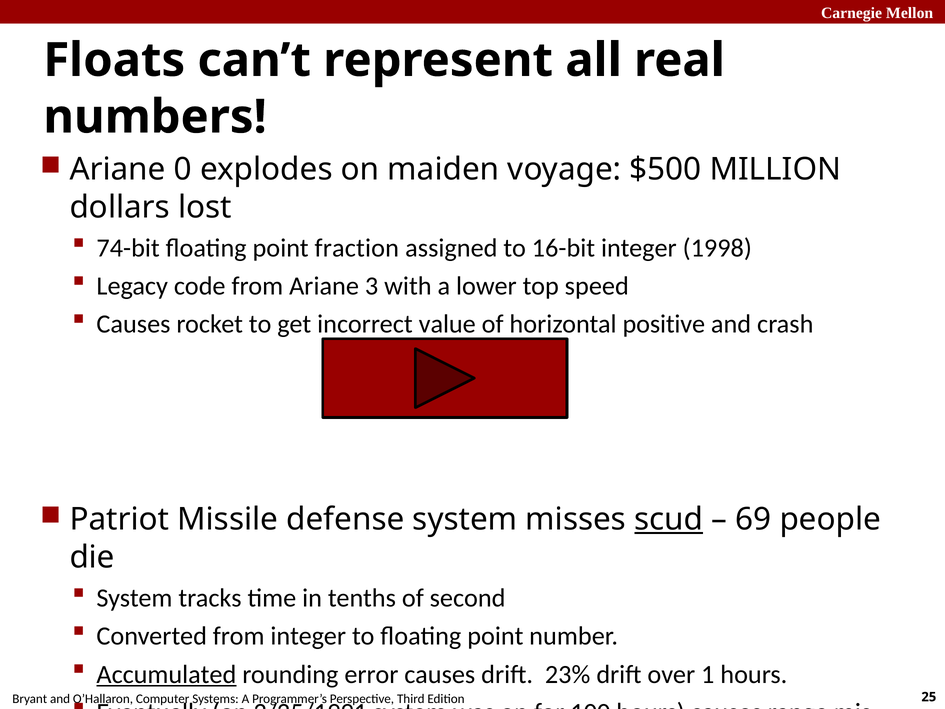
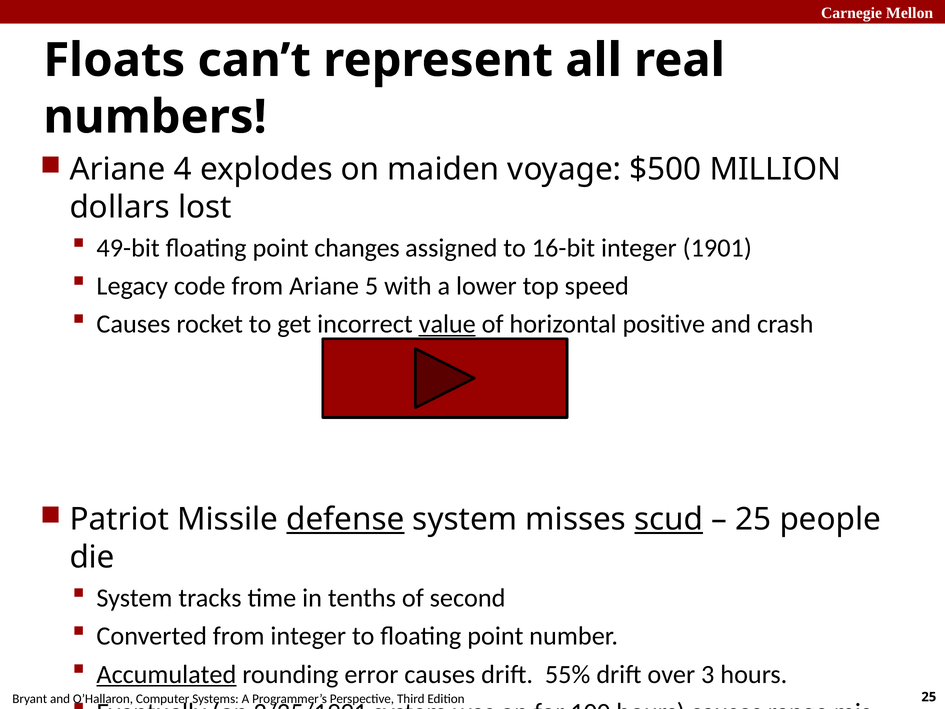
0: 0 -> 4 (183, 169)
74-bit: 74-bit -> 49-bit (128, 248)
fraction: fraction -> changes (357, 248)
1998: 1998 -> 1901 (717, 248)
3: 3 -> 5 (372, 286)
value underline: none -> present (447, 324)
defense underline: none -> present (345, 519)
69: 69 -> 25 (753, 519)
23%: 23% -> 55% (568, 674)
1: 1 -> 3 (708, 674)
